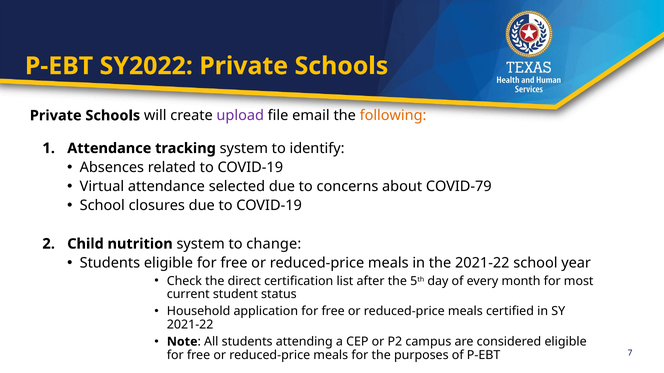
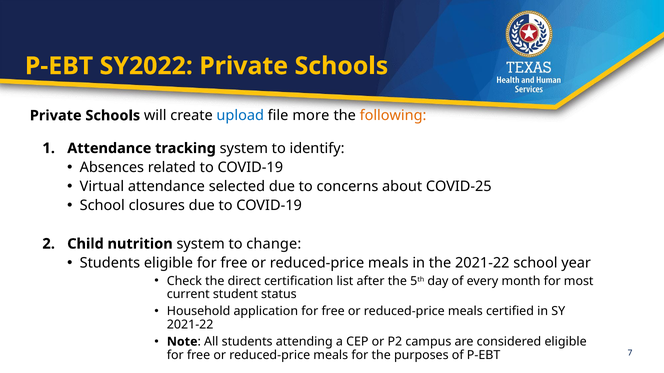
upload colour: purple -> blue (240, 116)
email: email -> more (311, 116)
COVID-79: COVID-79 -> COVID-25 (459, 187)
